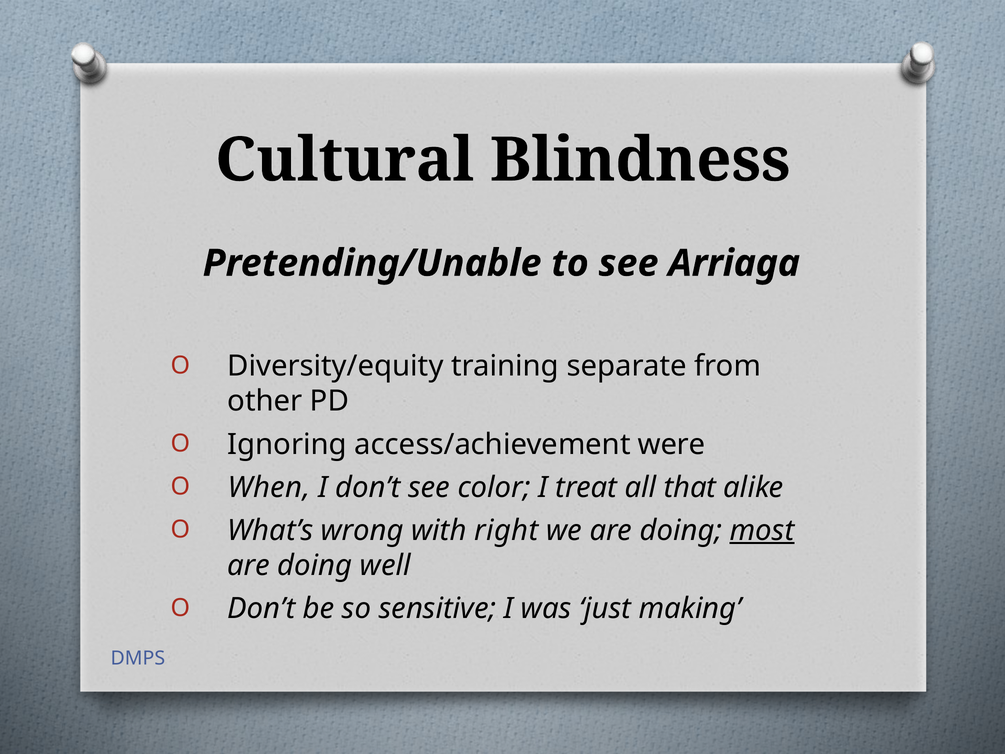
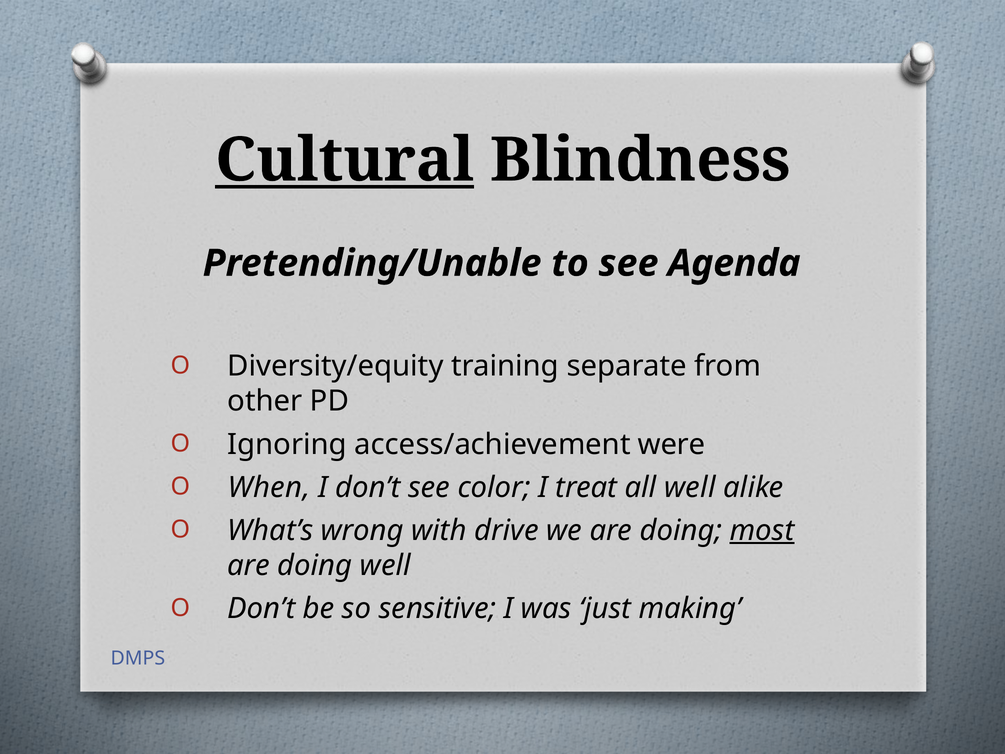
Cultural underline: none -> present (345, 160)
Arriaga: Arriaga -> Agenda (734, 263)
all that: that -> well (690, 487)
right: right -> drive (506, 530)
